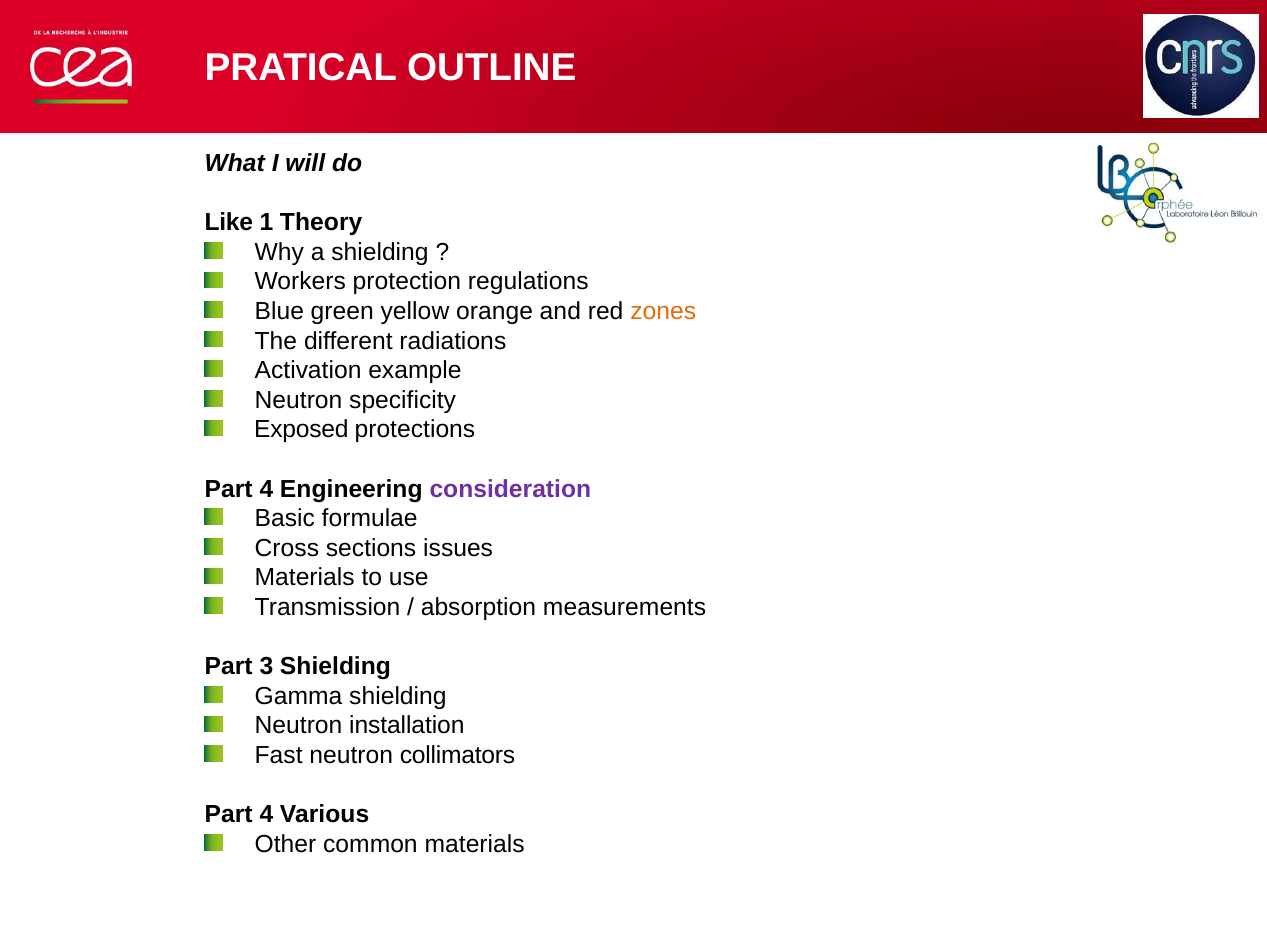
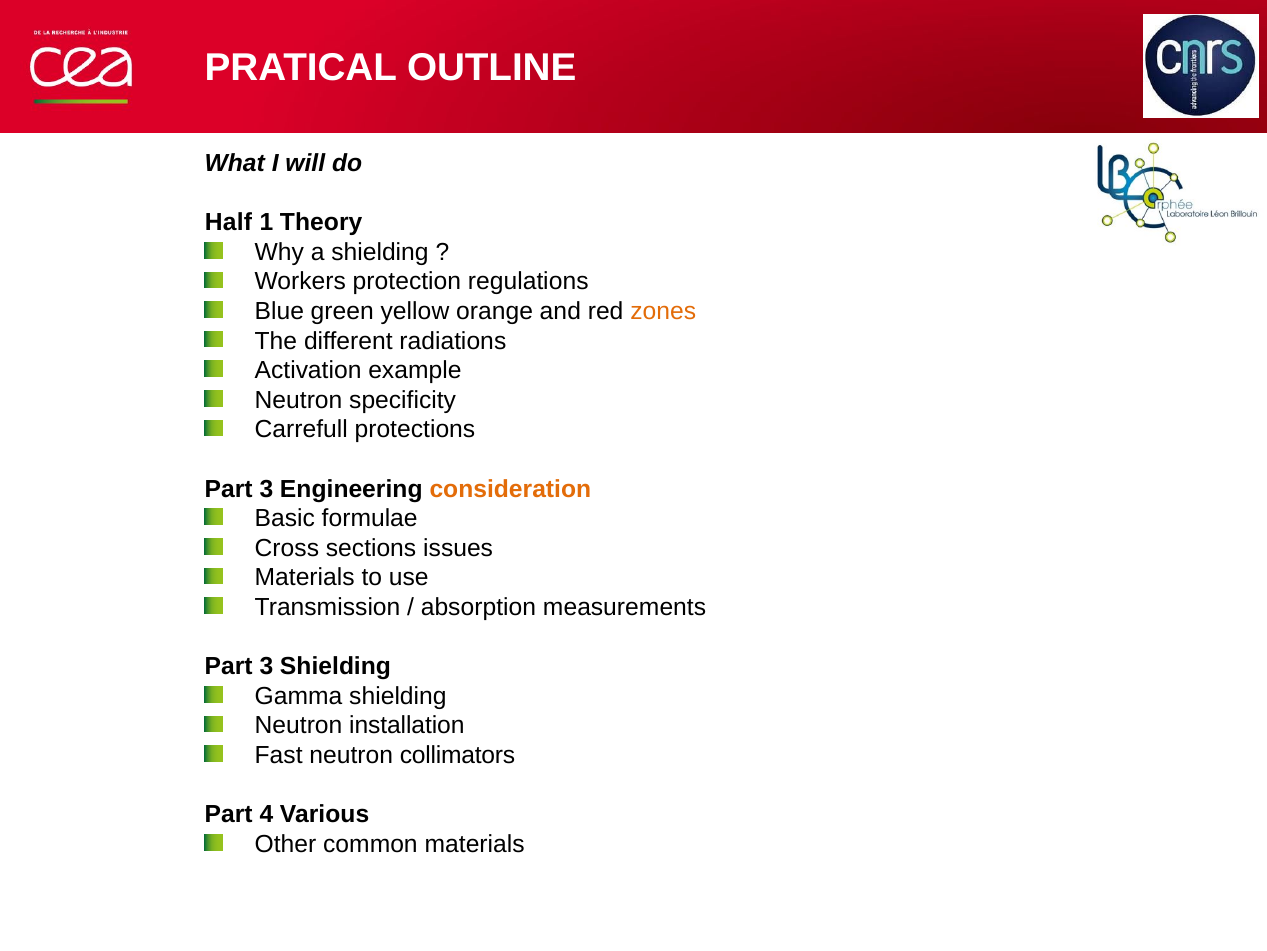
Like: Like -> Half (229, 222)
Exposed: Exposed -> Carrefull (301, 429)
4: 4 -> 3 (266, 489)
consideration colour: purple -> orange (510, 489)
